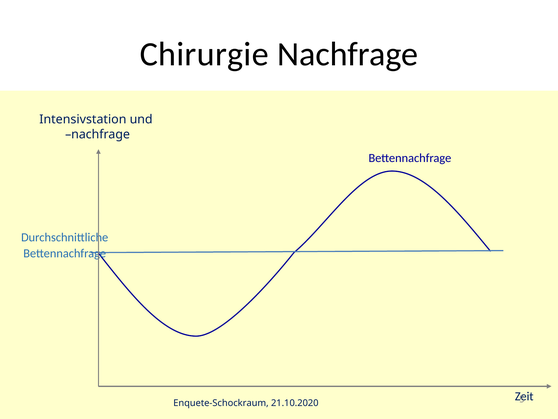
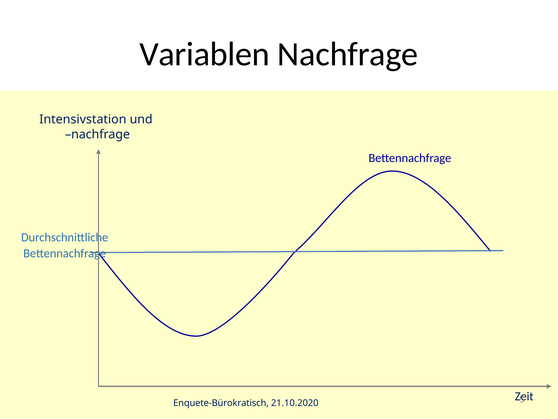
Chirurgie: Chirurgie -> Variablen (204, 54)
Enquete-Schockraum: Enquete-Schockraum -> Enquete-Bürokratisch (221, 403)
